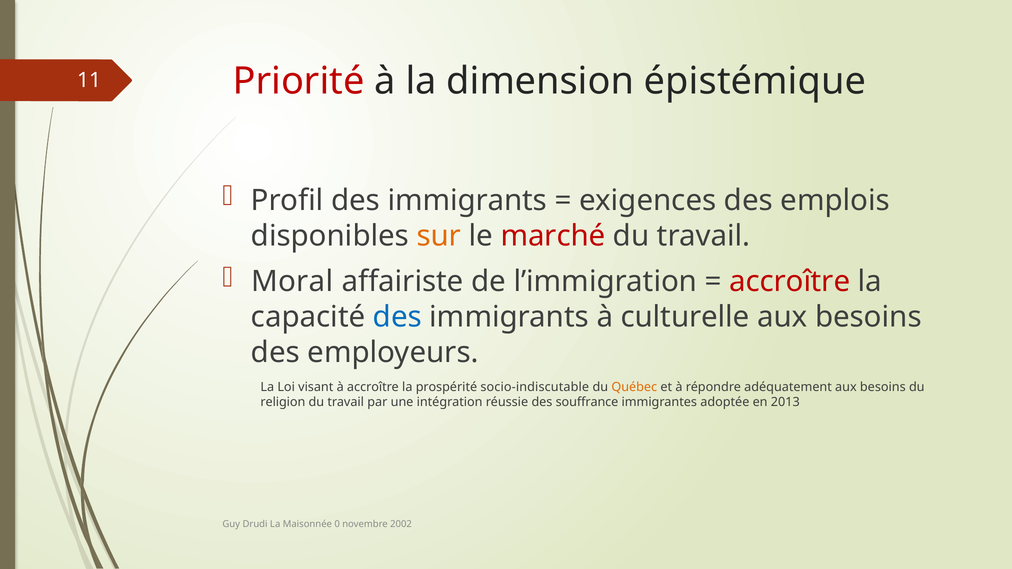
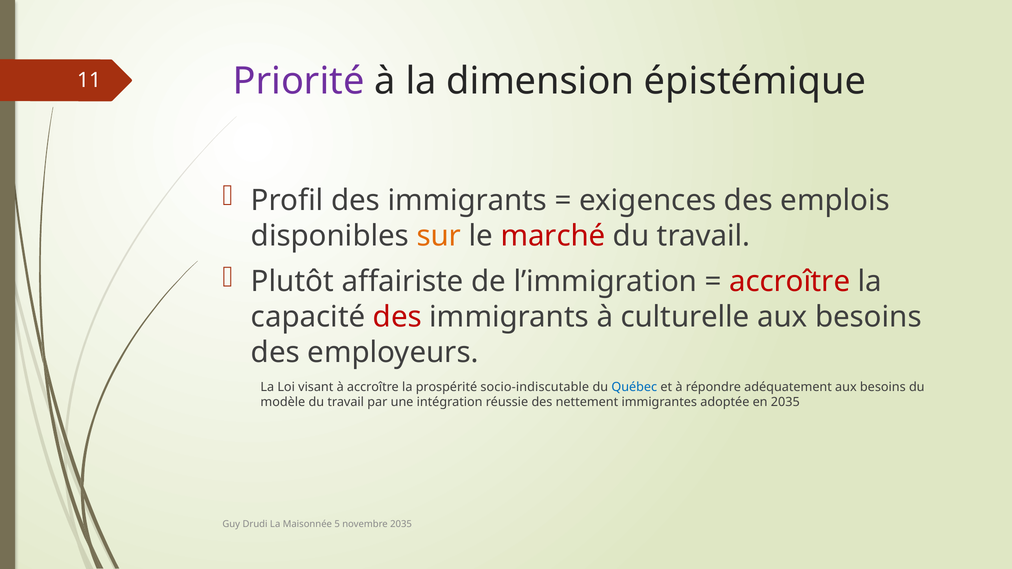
Priorité colour: red -> purple (299, 81)
Moral: Moral -> Plutôt (292, 282)
des colour: blue -> red (397, 317)
Québec colour: orange -> blue (634, 387)
religion: religion -> modèle (283, 402)
souffrance: souffrance -> nettement (587, 402)
en 2013: 2013 -> 2035 (785, 402)
0: 0 -> 5 (337, 524)
novembre 2002: 2002 -> 2035 (401, 524)
